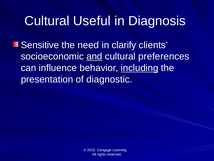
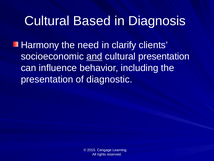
Useful: Useful -> Based (92, 21)
Sensitive: Sensitive -> Harmony (40, 45)
cultural preferences: preferences -> presentation (164, 56)
including underline: present -> none (140, 68)
